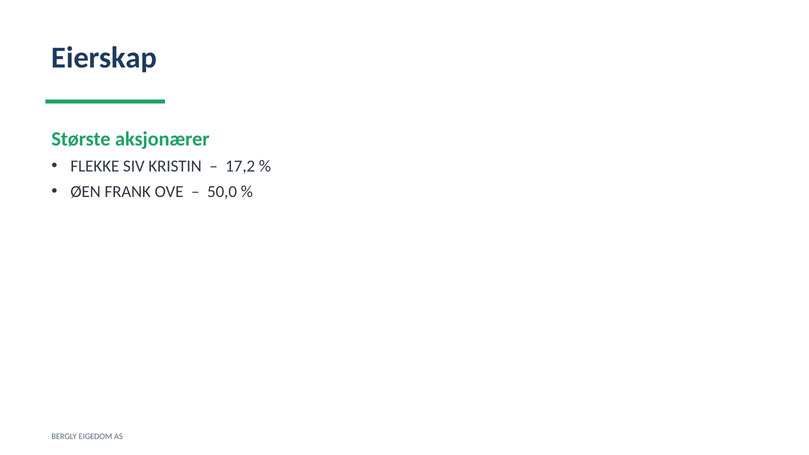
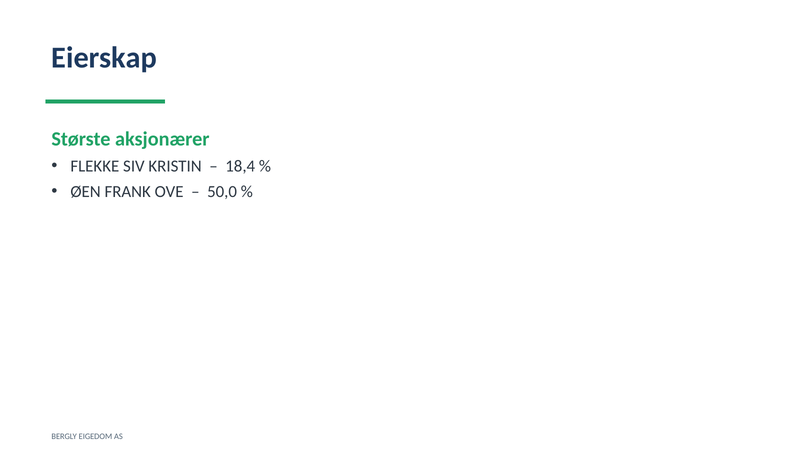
17,2: 17,2 -> 18,4 (240, 166)
